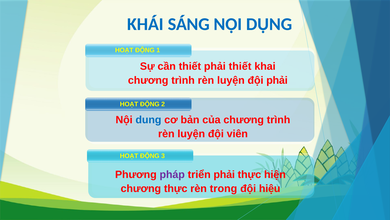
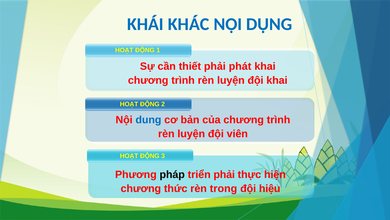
SÁNG: SÁNG -> KHÁC (189, 24)
phải thiết: thiết -> phát (240, 66)
đội phải: phải -> khai (277, 80)
pháp colour: purple -> black (172, 174)
chương thực: thực -> thức (176, 188)
